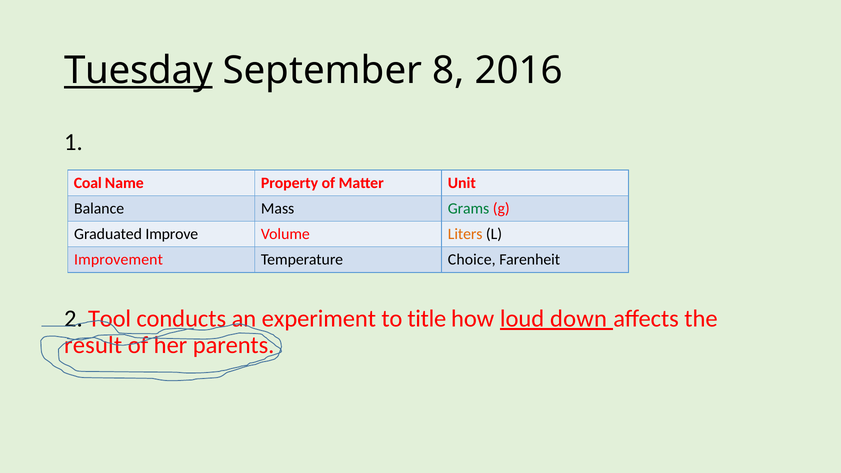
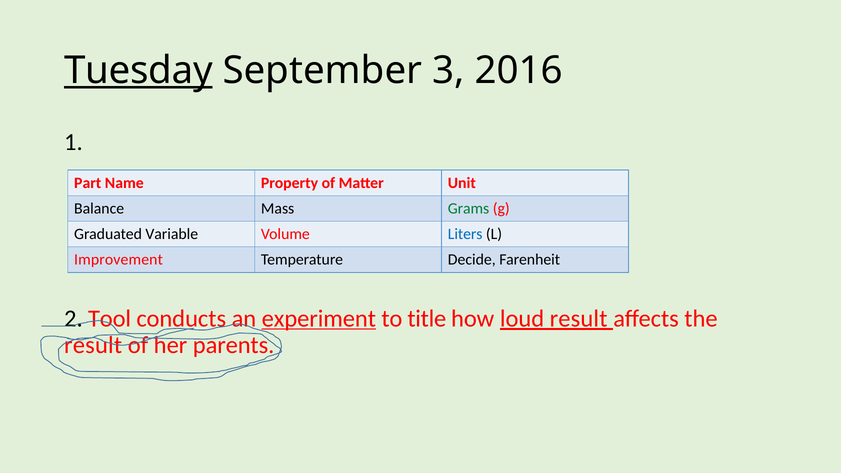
8: 8 -> 3 (448, 71)
Coal: Coal -> Part (88, 183)
Improve: Improve -> Variable (172, 234)
Liters colour: orange -> blue (465, 234)
Choice: Choice -> Decide (472, 260)
experiment underline: none -> present (319, 319)
loud down: down -> result (579, 319)
